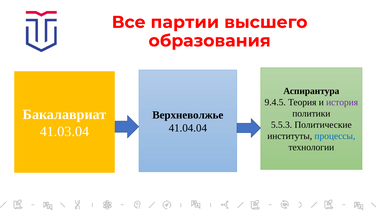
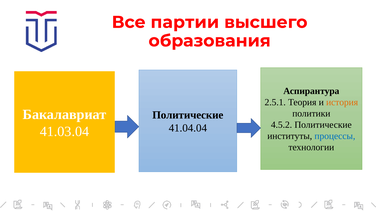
9.4.5: 9.4.5 -> 2.5.1 (275, 103)
история colour: purple -> orange (342, 103)
Верхневолжье: Верхневолжье -> Политические (188, 115)
5.5.3: 5.5.3 -> 4.5.2 (282, 125)
